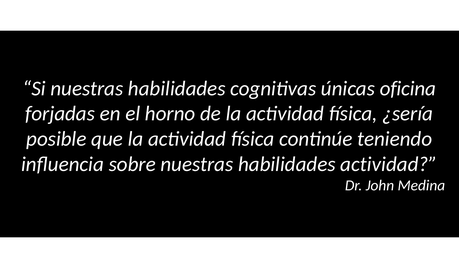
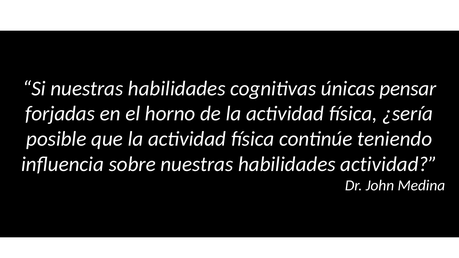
oficina: oficina -> pensar (408, 89)
